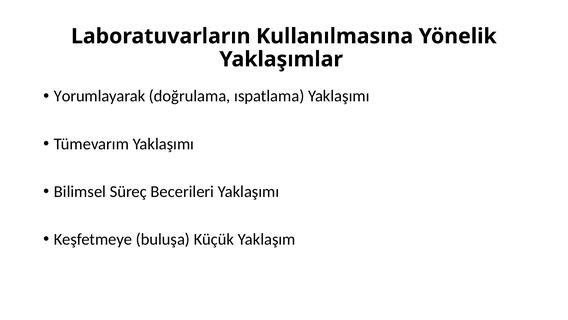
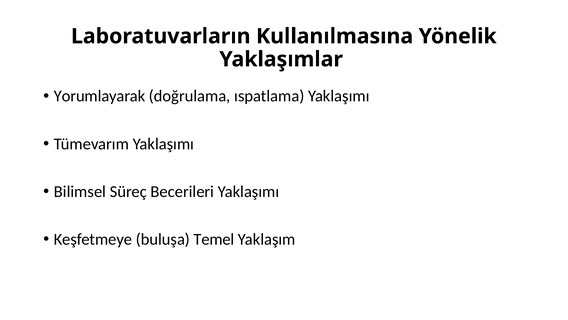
Küçük: Küçük -> Temel (214, 239)
